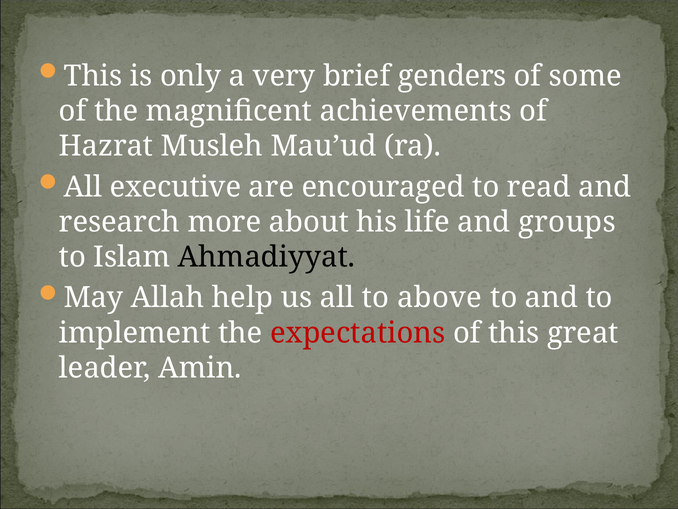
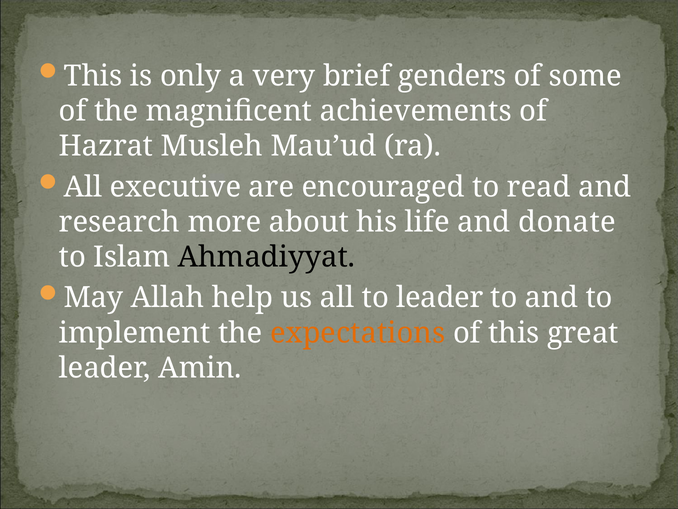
groups: groups -> donate (567, 222)
to above: above -> leader (440, 298)
expectations colour: red -> orange (358, 333)
